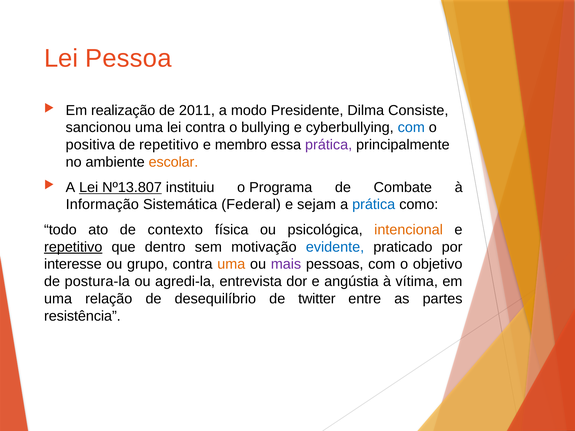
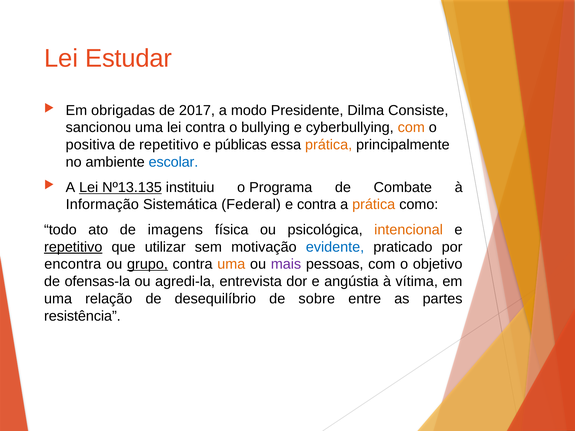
Pessoa: Pessoa -> Estudar (129, 58)
realização: realização -> obrigadas (123, 110)
2011: 2011 -> 2017 (197, 110)
com colour: blue -> orange (411, 128)
membro: membro -> públicas (241, 145)
prática colour: purple -> orange (329, 145)
escolar colour: orange -> blue (173, 162)
Nº13.807: Nº13.807 -> Nº13.135 (132, 187)
e sejam: sejam -> contra (317, 205)
prática colour: blue -> orange (374, 205)
contexto: contexto -> imagens (175, 230)
dentro: dentro -> utilizar (165, 247)
interesse: interesse -> encontra (73, 264)
grupo underline: none -> present (147, 264)
postura-la: postura-la -> ofensas-la (97, 282)
twitter: twitter -> sobre (317, 299)
